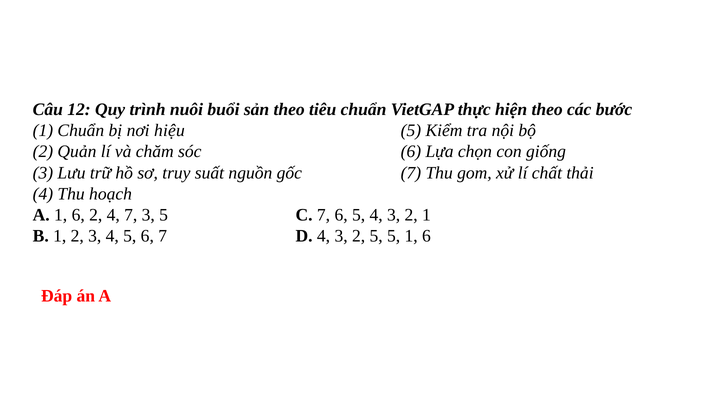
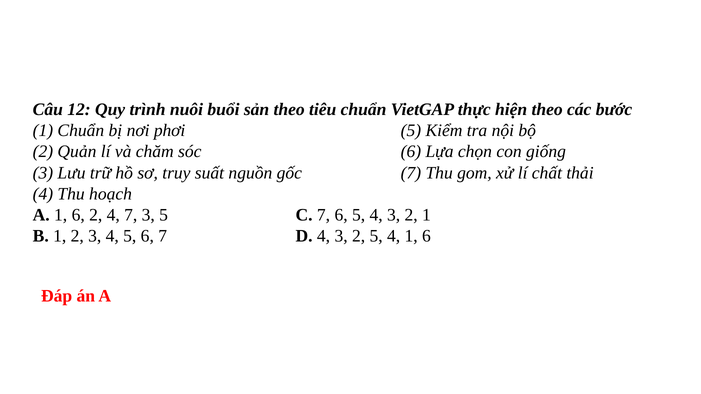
hiệu: hiệu -> phơi (170, 131)
2 5 5: 5 -> 4 (394, 236)
